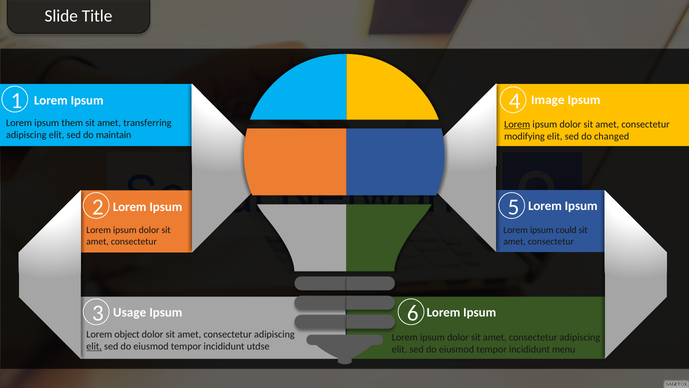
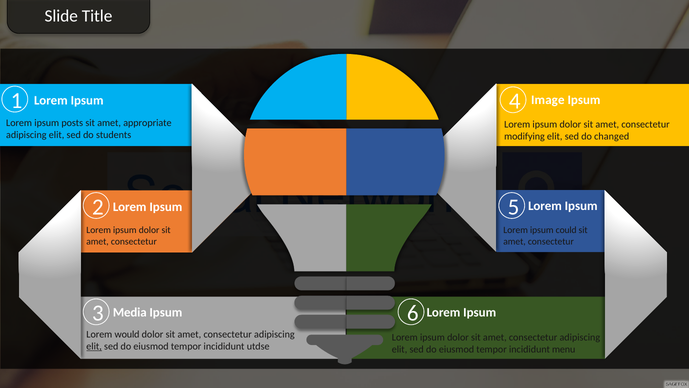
them: them -> posts (72, 123)
transferring: transferring -> appropriate (147, 123)
Lorem underline: present -> none (517, 124)
maintain: maintain -> students (114, 135)
Usage: Usage -> Media (130, 312)
object: object -> would (127, 334)
